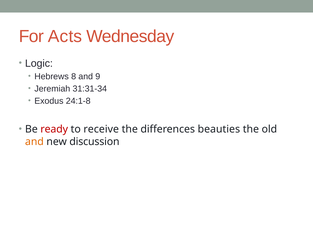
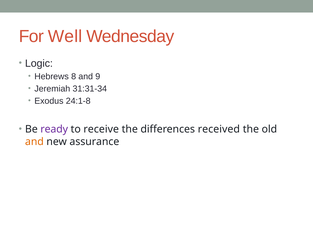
Acts: Acts -> Well (65, 36)
ready colour: red -> purple (54, 129)
beauties: beauties -> received (219, 129)
discussion: discussion -> assurance (94, 142)
